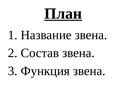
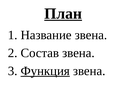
Функция underline: none -> present (45, 71)
